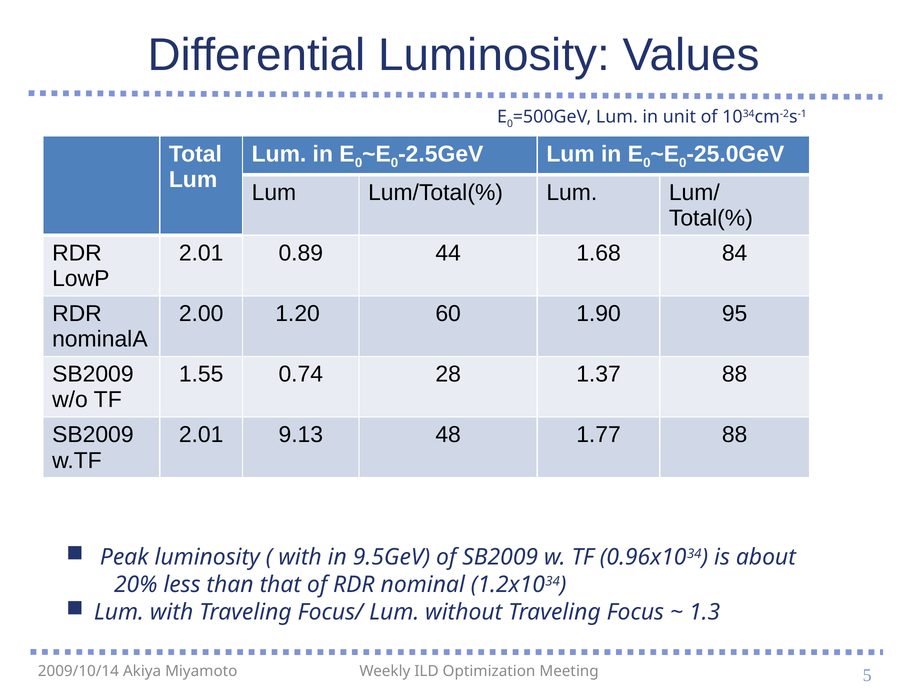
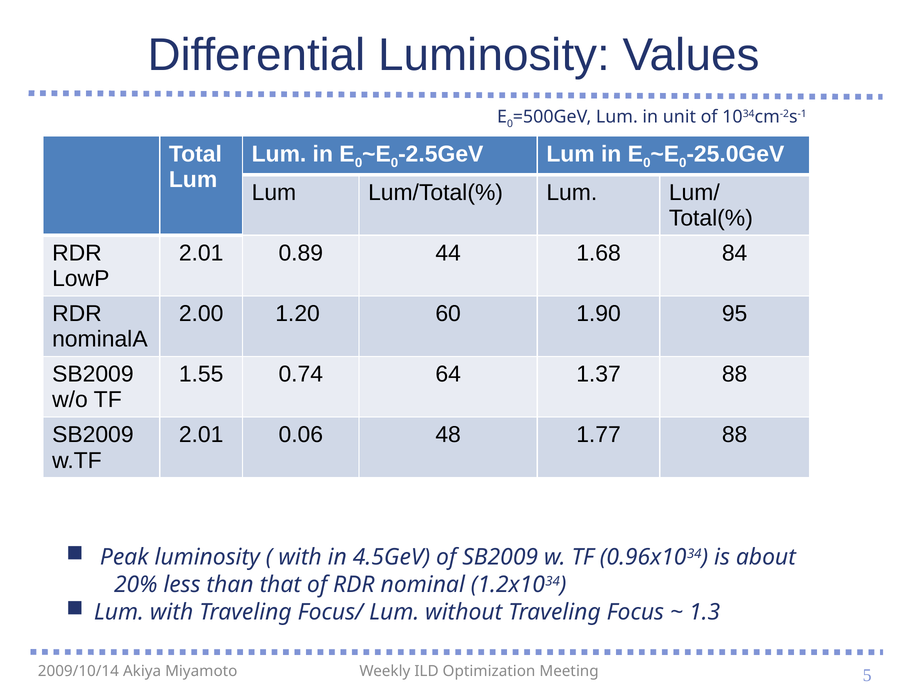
28: 28 -> 64 (448, 374)
9.13: 9.13 -> 0.06 (301, 435)
9.5GeV: 9.5GeV -> 4.5GeV (392, 557)
